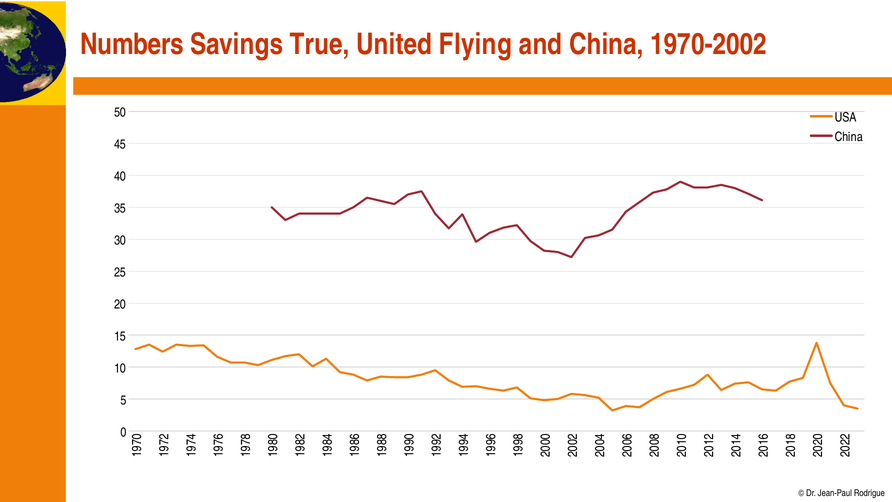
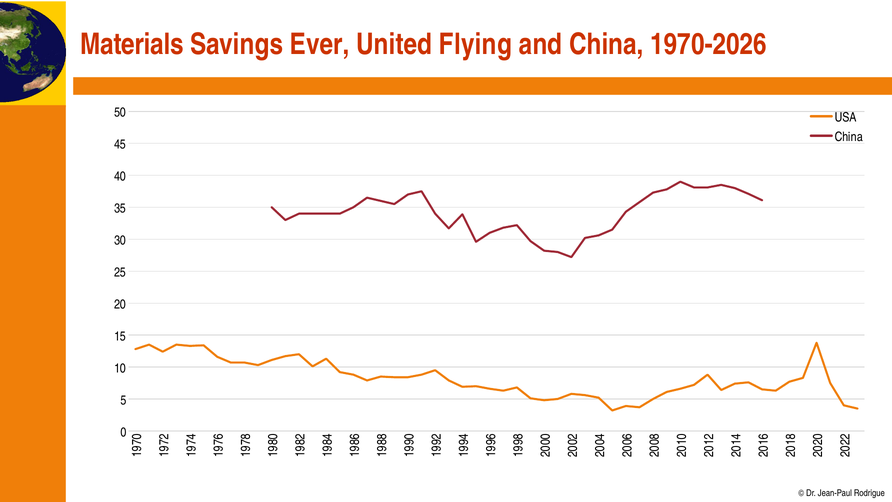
Numbers: Numbers -> Materials (132, 44)
True: True -> Ever (320, 44)
1970-2002: 1970-2002 -> 1970-2026 (709, 44)
